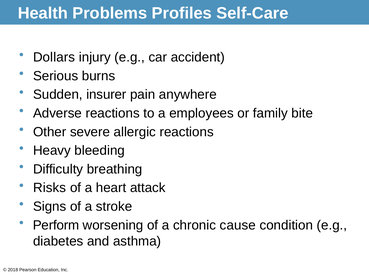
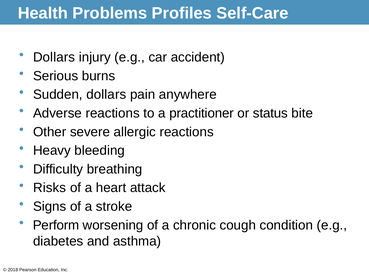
Sudden insurer: insurer -> dollars (106, 94)
employees: employees -> practitioner (202, 113)
family: family -> status (270, 113)
cause: cause -> cough (238, 225)
